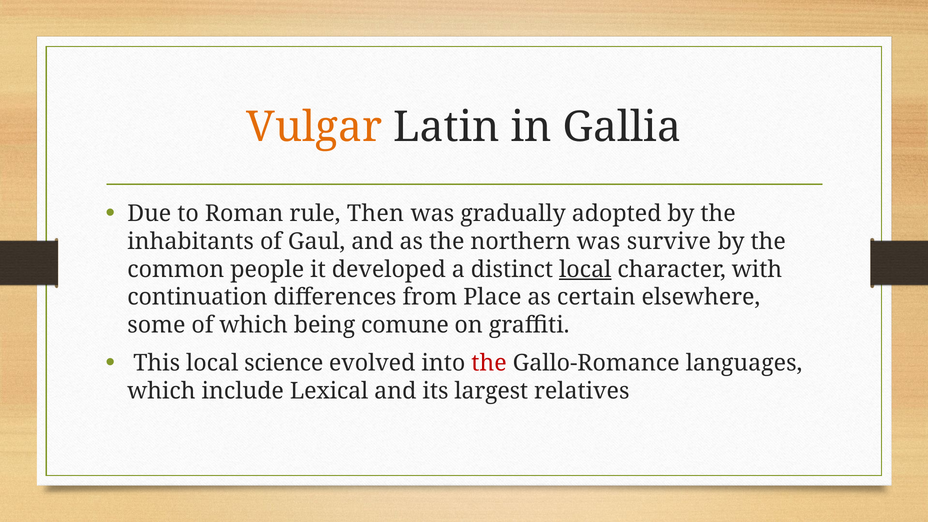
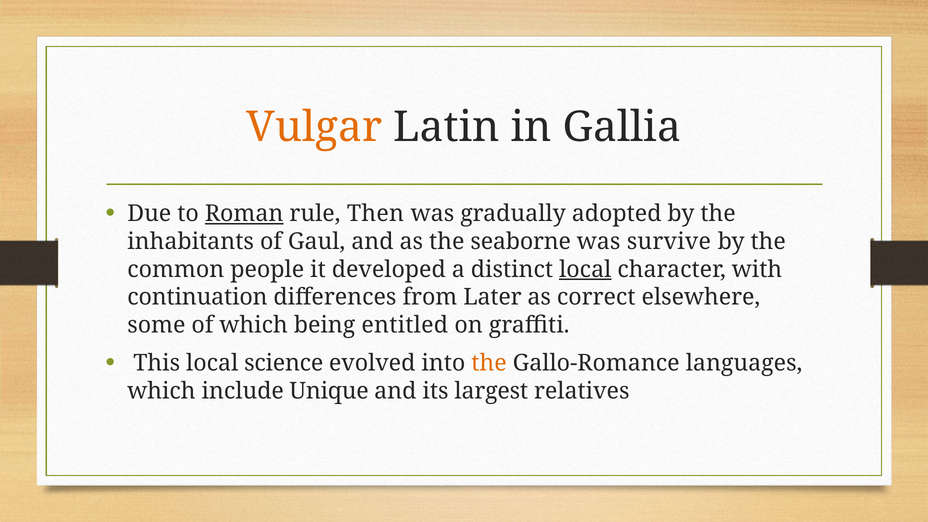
Roman underline: none -> present (244, 214)
northern: northern -> seaborne (521, 242)
Place: Place -> Later (492, 297)
certain: certain -> correct (596, 297)
comune: comune -> entitled (405, 325)
the colour: red -> orange (489, 363)
Lexical: Lexical -> Unique (329, 391)
